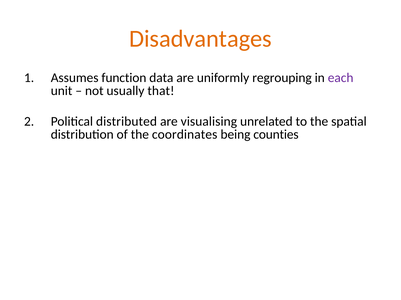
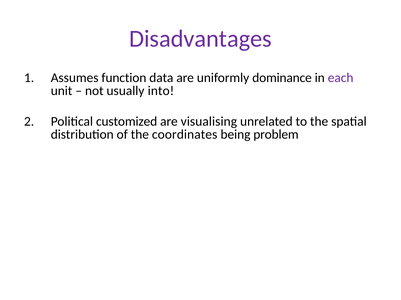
Disadvantages colour: orange -> purple (200, 39)
regrouping: regrouping -> dominance (282, 78)
that: that -> into (161, 91)
distributed: distributed -> customized (127, 122)
counties: counties -> problem (276, 135)
